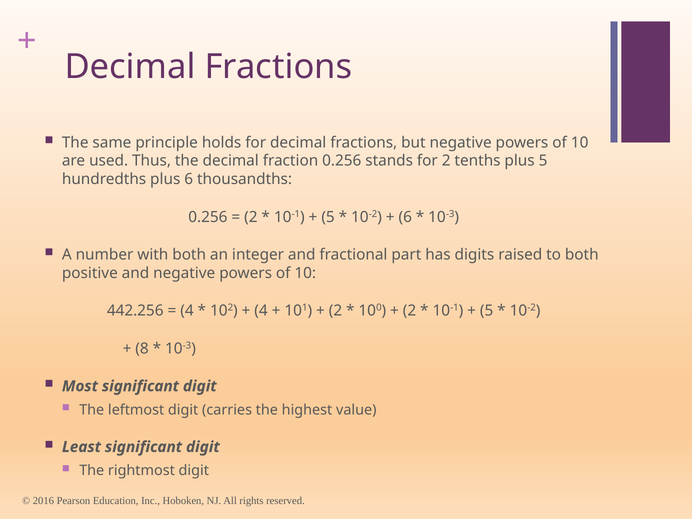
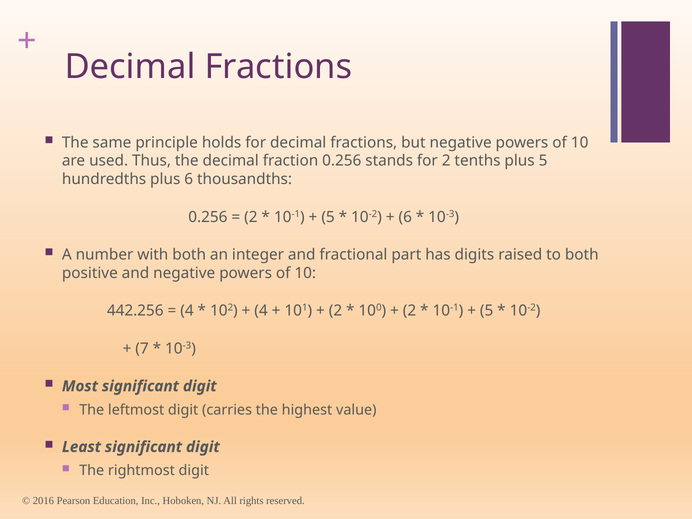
8: 8 -> 7 (142, 349)
